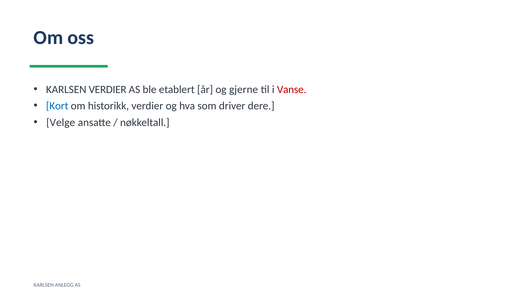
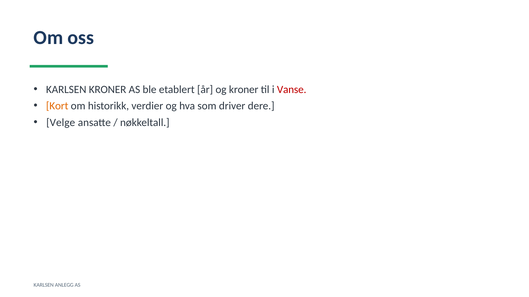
KARLSEN VERDIER: VERDIER -> KRONER (108, 90)
og gjerne: gjerne -> kroner (244, 90)
Kort colour: blue -> orange (57, 106)
